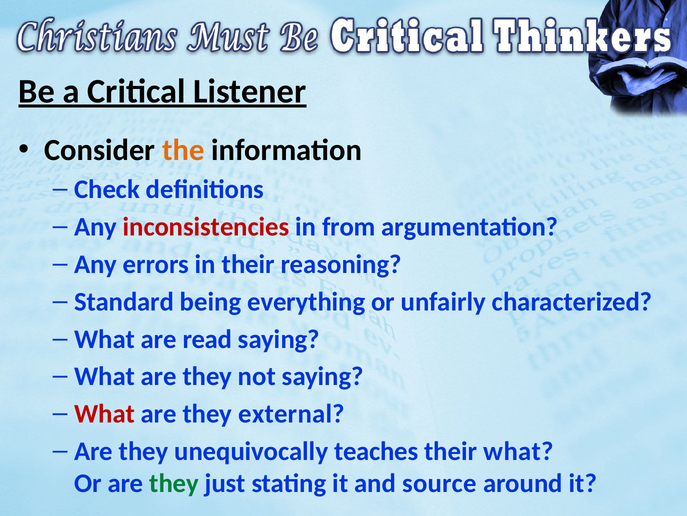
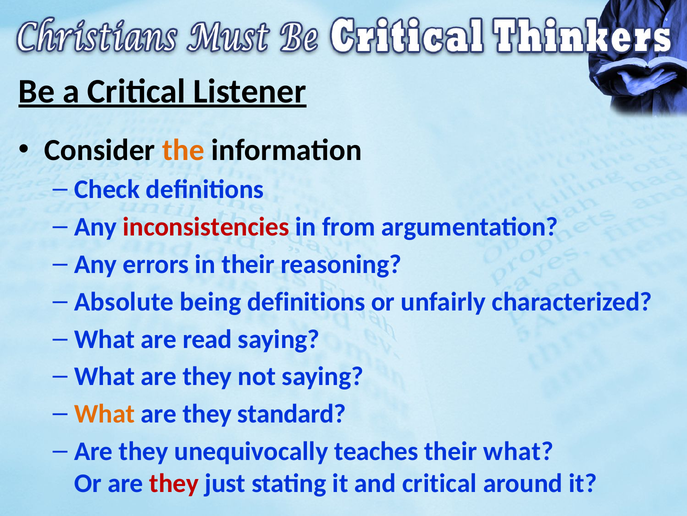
Standard: Standard -> Absolute (124, 301)
being everything: everything -> definitions (306, 301)
What colour: red -> orange (105, 413)
external: external -> standard (292, 413)
they colour: green -> red (174, 483)
and source: source -> critical (440, 483)
